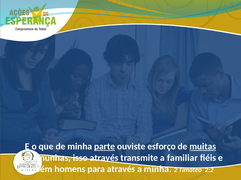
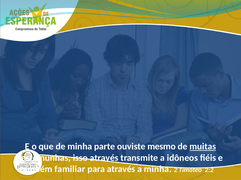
parte underline: present -> none (105, 147)
esforço: esforço -> mesmo (162, 147)
familiar: familiar -> idôneos (182, 158)
homens: homens -> familiar (70, 170)
